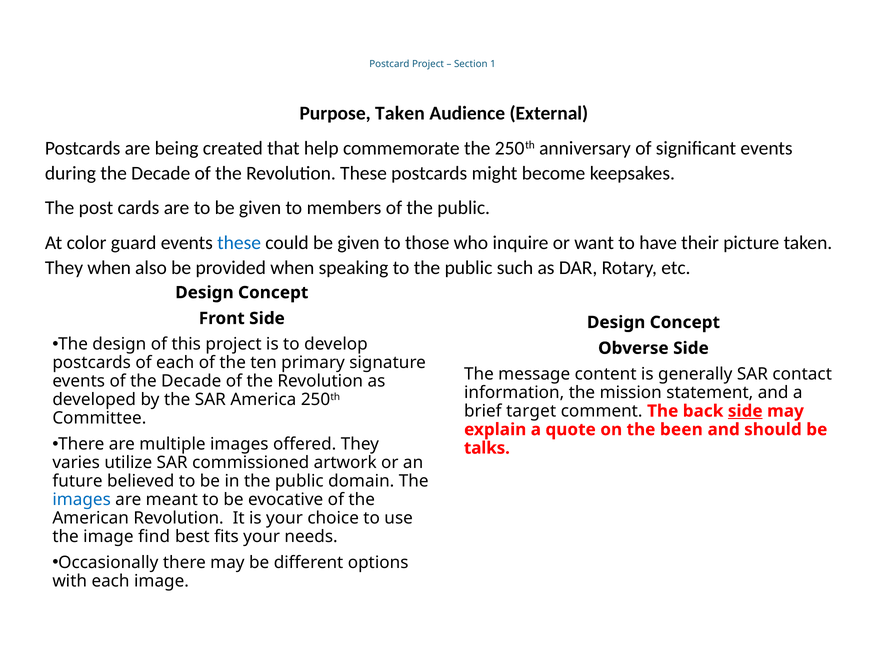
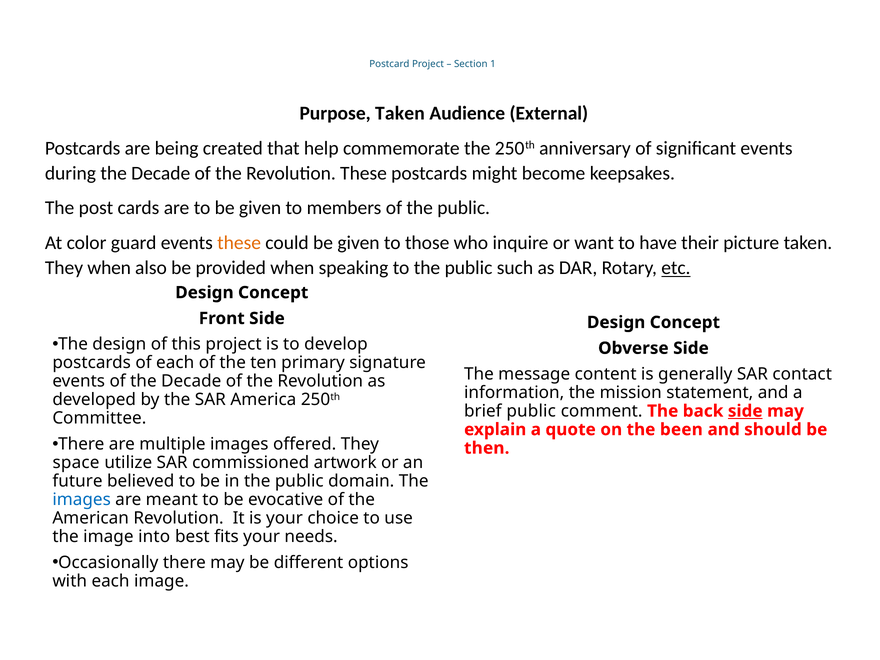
these colour: blue -> orange (239, 243)
etc underline: none -> present (676, 268)
brief target: target -> public (531, 411)
talks: talks -> then (487, 448)
varies: varies -> space (76, 463)
find: find -> into (154, 537)
